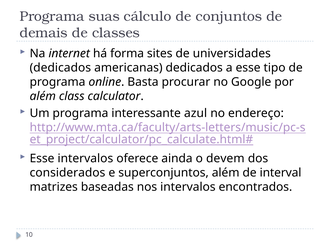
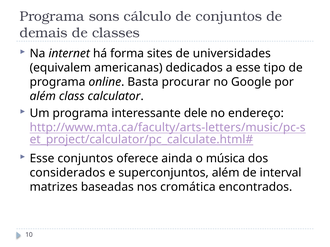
suas: suas -> sons (104, 16)
dedicados: dedicados -> equivalem (60, 68)
azul: azul -> dele (196, 114)
Esse intervalos: intervalos -> conjuntos (85, 159)
devem: devem -> música (225, 159)
nos intervalos: intervalos -> cromática (188, 187)
